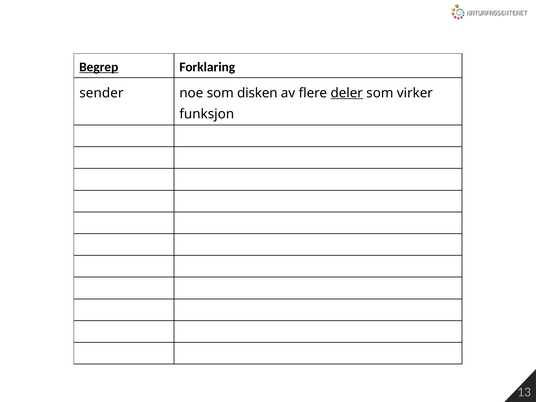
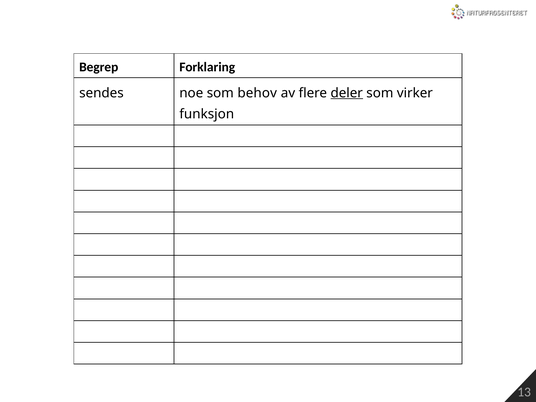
Begrep underline: present -> none (99, 67)
sender: sender -> sendes (101, 93)
disken: disken -> behov (257, 93)
